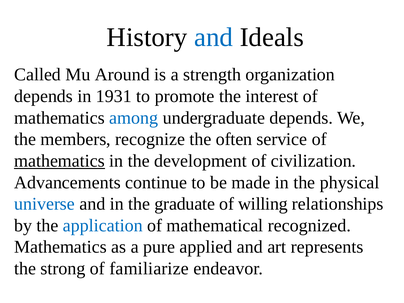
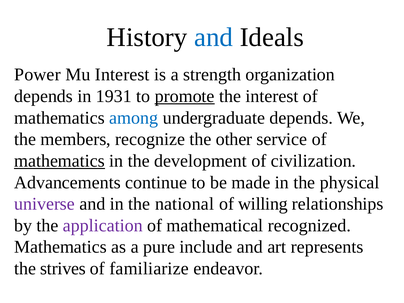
Called: Called -> Power (37, 75)
Mu Around: Around -> Interest (122, 75)
promote underline: none -> present (185, 96)
often: often -> other (234, 139)
universe colour: blue -> purple (45, 204)
graduate: graduate -> national (185, 204)
application colour: blue -> purple (103, 226)
applied: applied -> include (206, 247)
strong: strong -> strives (63, 269)
